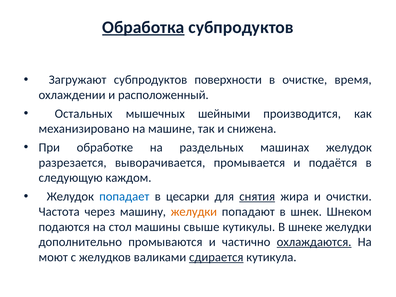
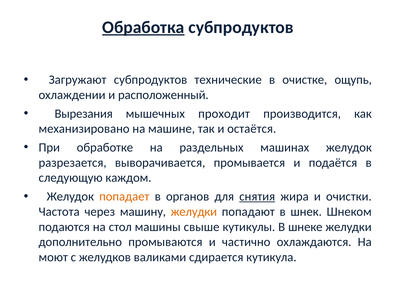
поверхности: поверхности -> технические (228, 80)
время: время -> ощупь (353, 80)
Остальных: Остальных -> Вырезания (84, 114)
шейными: шейными -> проходит (224, 114)
снижена: снижена -> остаётся (252, 129)
попадает colour: blue -> orange (124, 197)
цесарки: цесарки -> органов (188, 197)
охлаждаются underline: present -> none (314, 242)
сдирается underline: present -> none (216, 257)
